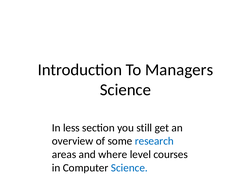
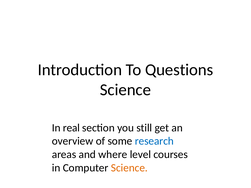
Managers: Managers -> Questions (179, 70)
less: less -> real (71, 128)
Science colour: blue -> orange (129, 168)
